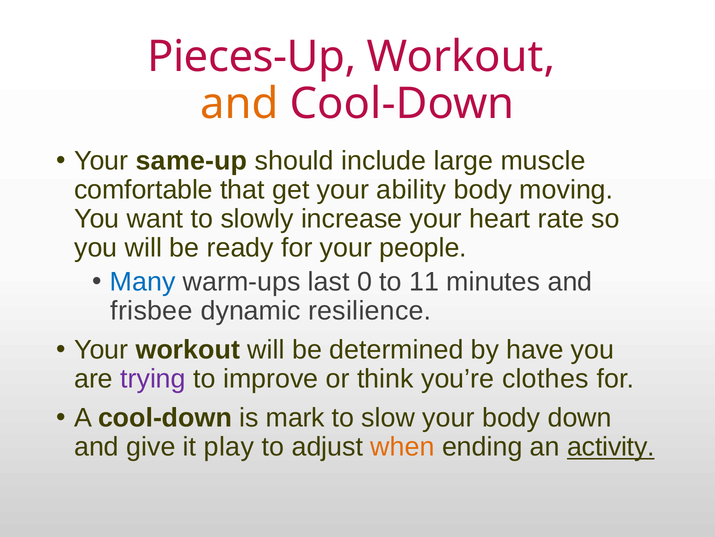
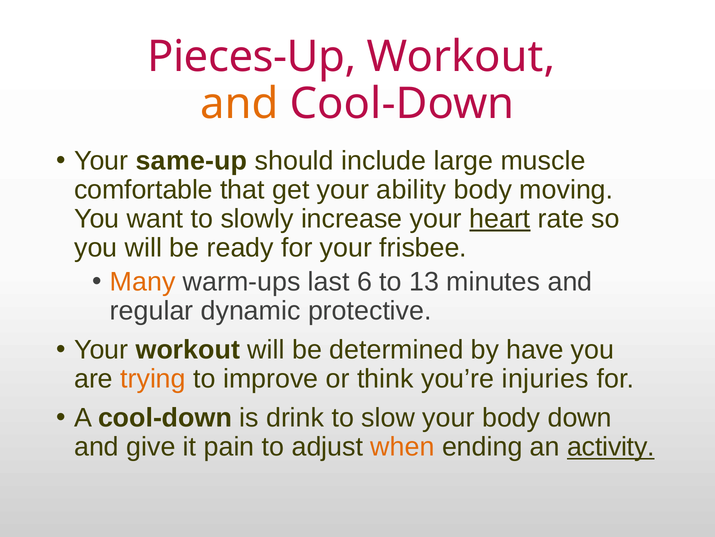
heart underline: none -> present (500, 219)
people: people -> frisbee (423, 248)
Many colour: blue -> orange (143, 282)
0: 0 -> 6 (365, 282)
11: 11 -> 13 (424, 282)
frisbee: frisbee -> regular (152, 311)
resilience: resilience -> protective (370, 311)
trying colour: purple -> orange (153, 379)
clothes: clothes -> injuries (545, 379)
mark: mark -> drink (295, 417)
play: play -> pain (229, 446)
